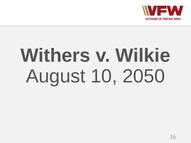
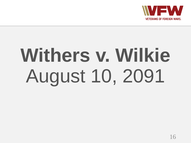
2050: 2050 -> 2091 (144, 76)
